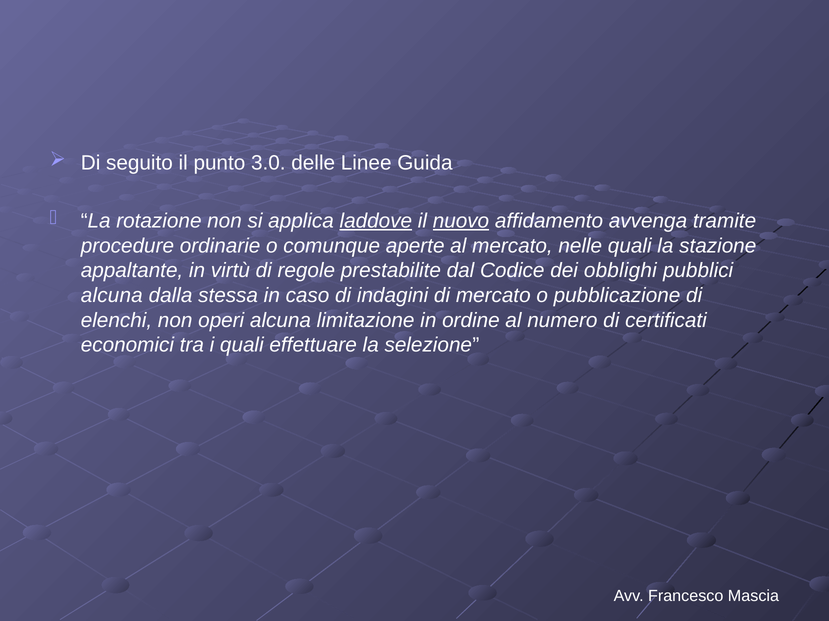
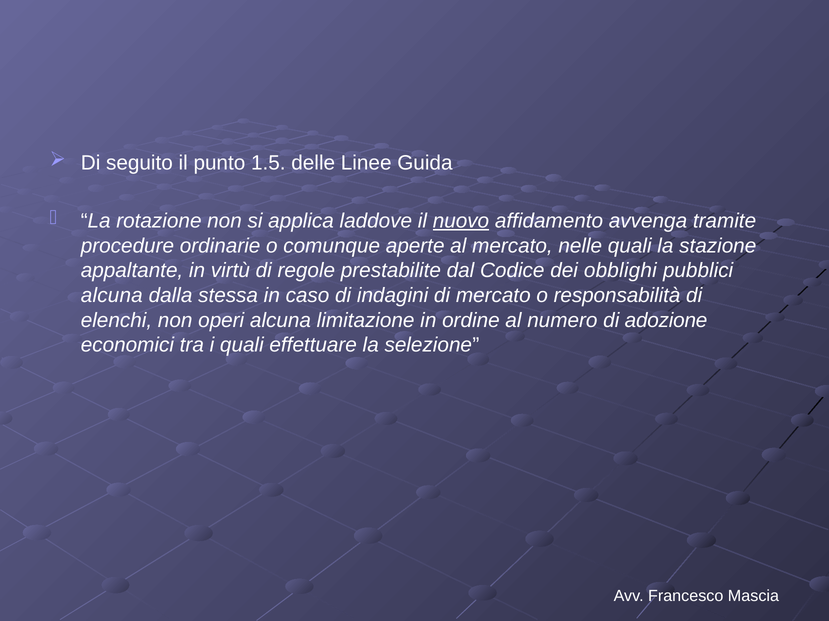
3.0: 3.0 -> 1.5 (268, 163)
laddove underline: present -> none (376, 221)
pubblicazione: pubblicazione -> responsabilità (617, 296)
certificati: certificati -> adozione (666, 321)
